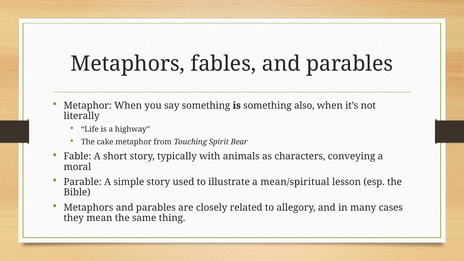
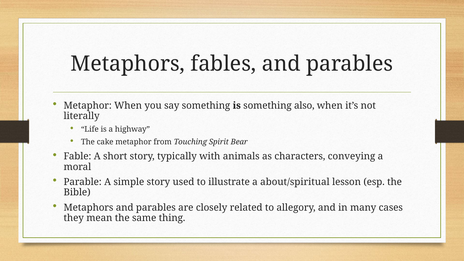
mean/spiritual: mean/spiritual -> about/spiritual (295, 182)
